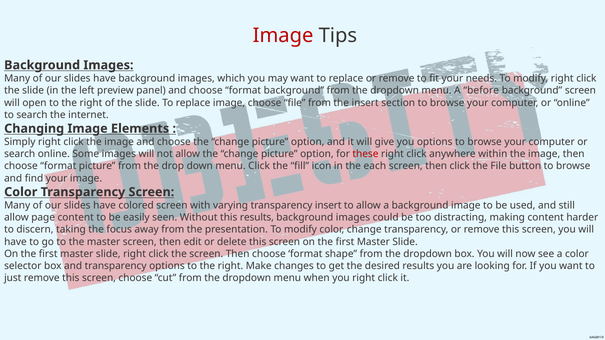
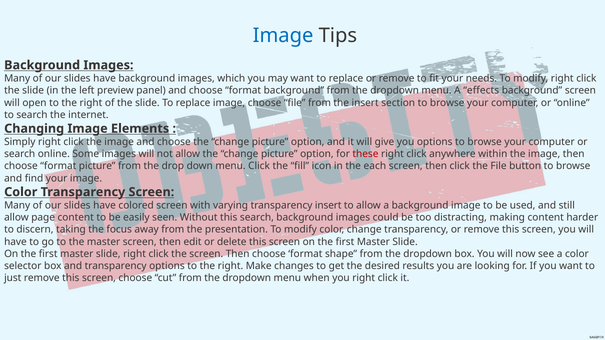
Image colour: red -> blue (283, 36)
before: before -> effects (481, 91)
this results: results -> search (257, 218)
